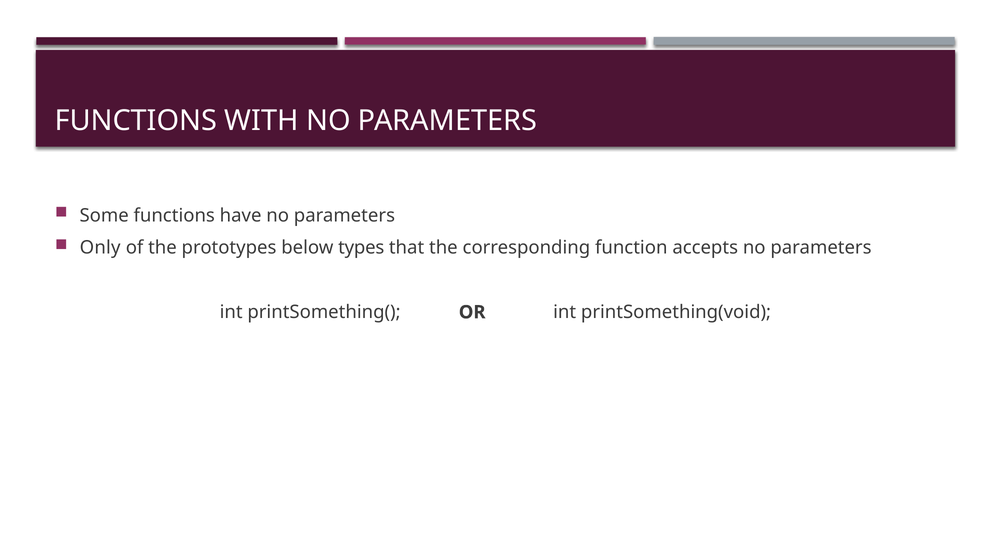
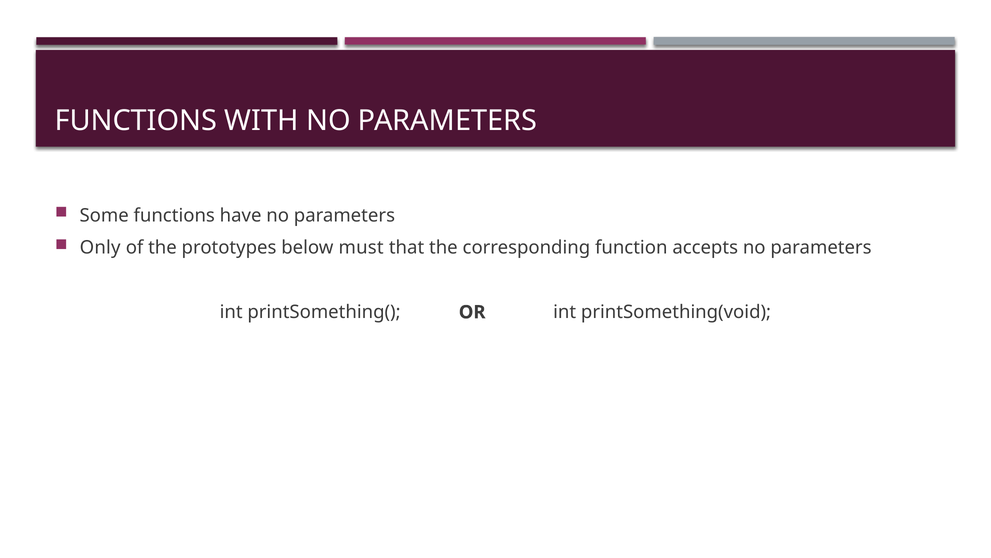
types: types -> must (361, 247)
